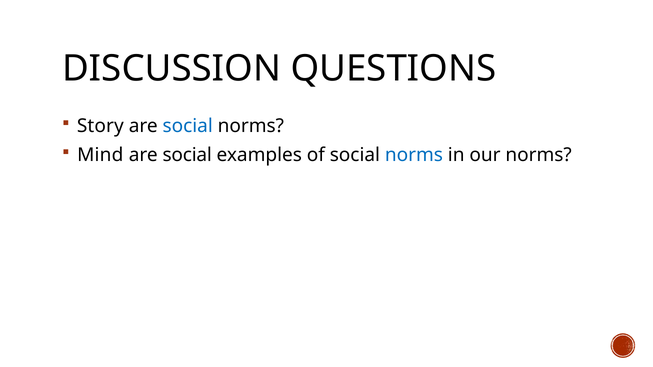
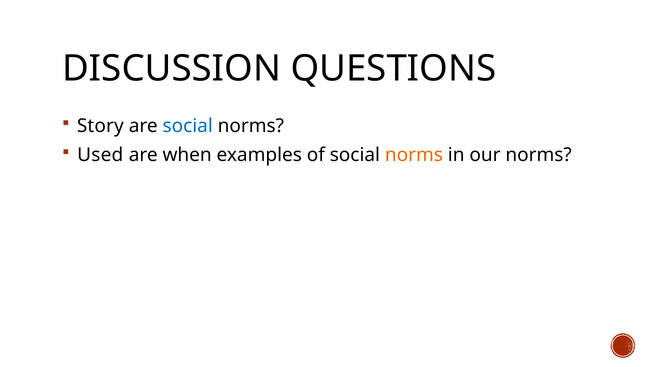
Mind: Mind -> Used (100, 155)
social: social -> when (187, 155)
norms colour: blue -> orange (414, 155)
